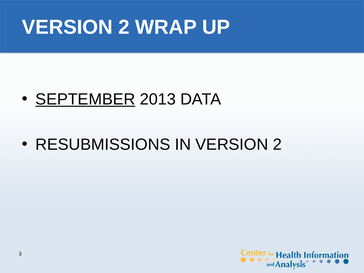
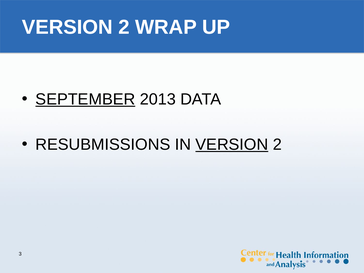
VERSION underline: none -> present (232, 145)
